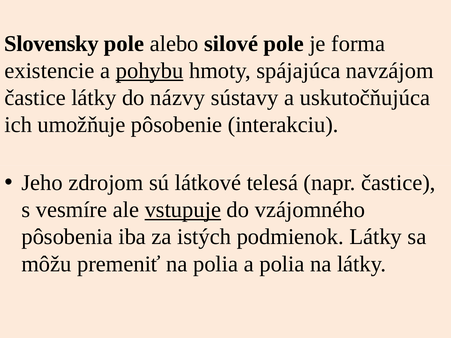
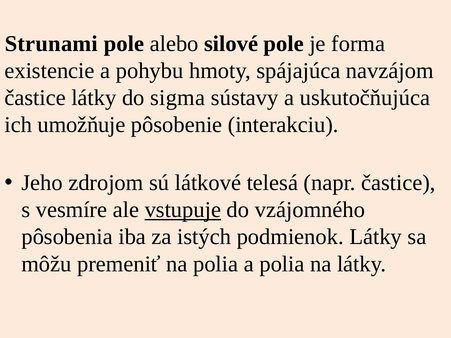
Slovensky: Slovensky -> Strunami (51, 44)
pohybu underline: present -> none (150, 71)
názvy: názvy -> sigma (178, 98)
